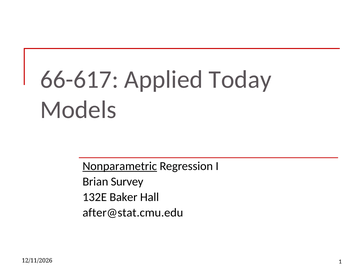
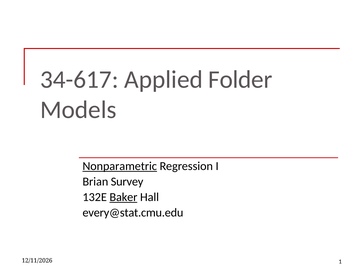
66-617: 66-617 -> 34-617 (79, 79)
Today: Today -> Folder (240, 79)
Baker underline: none -> present (123, 197)
after@stat.cmu.edu: after@stat.cmu.edu -> every@stat.cmu.edu (133, 213)
